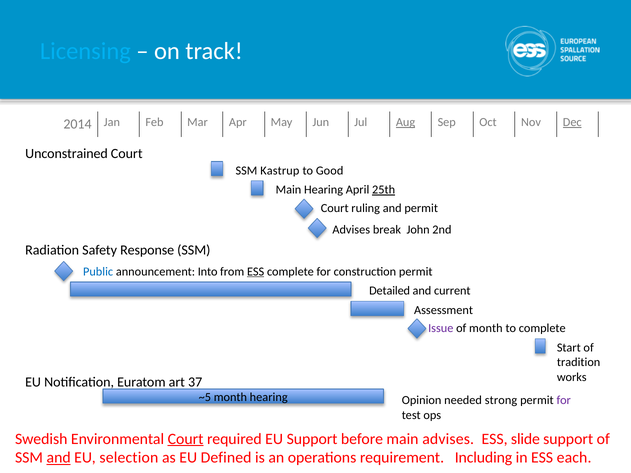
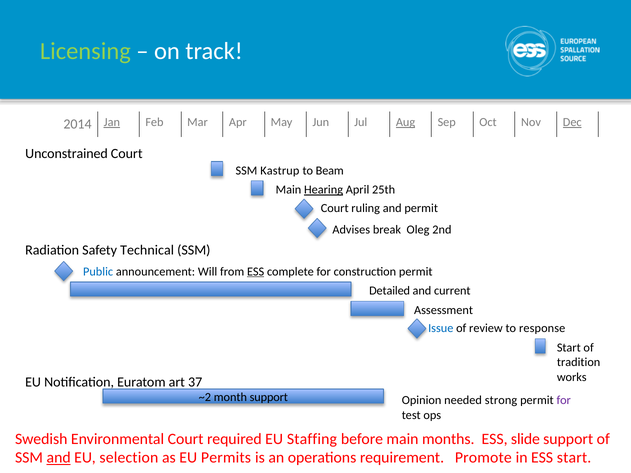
Licensing colour: light blue -> light green (85, 51)
Jan underline: none -> present (112, 122)
Good: Good -> Beam (330, 171)
Hearing underline: none -> present (324, 190)
25th underline: present -> none (384, 190)
John: John -> Oleg (418, 230)
Response: Response -> Technical (147, 250)
Into: Into -> Will (208, 272)
Issue colour: purple -> blue (441, 328)
of month: month -> review (486, 328)
to complete: complete -> response (542, 328)
~5: ~5 -> ~2 (205, 397)
month hearing: hearing -> support (269, 397)
Court underline: present -> none (186, 439)
EU Support: Support -> Staffing (312, 439)
main advises: advises -> months (448, 439)
Defined: Defined -> Permits (226, 458)
Including: Including -> Promote (483, 458)
ESS each: each -> start (574, 458)
